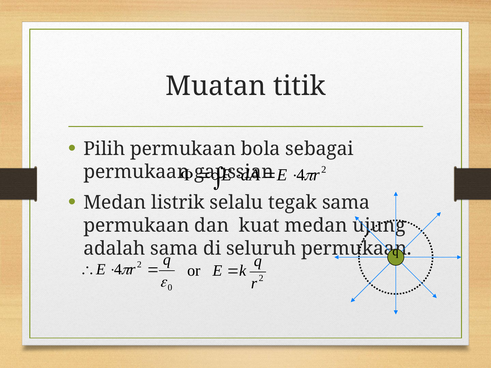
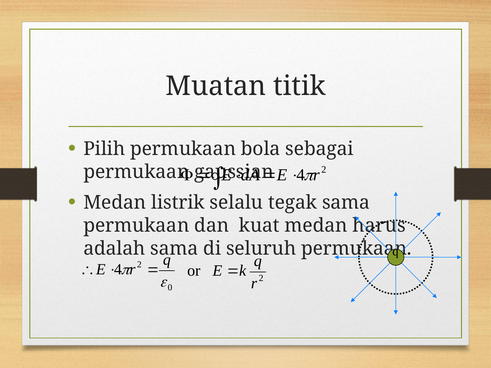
ujung: ujung -> harus (379, 226)
